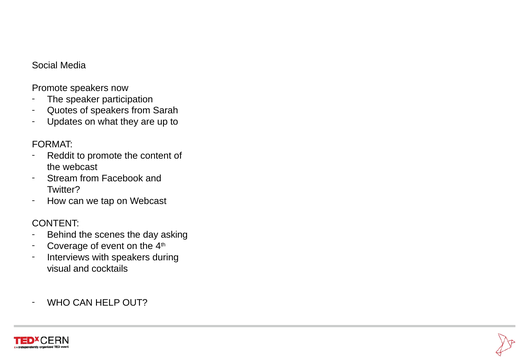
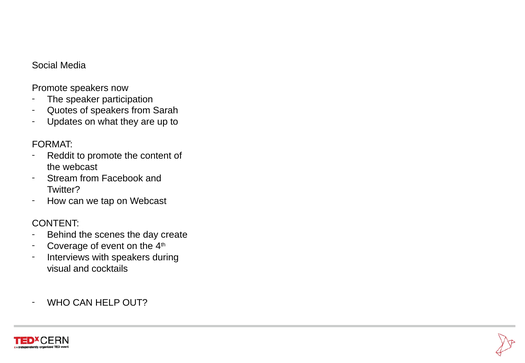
asking: asking -> create (174, 235)
